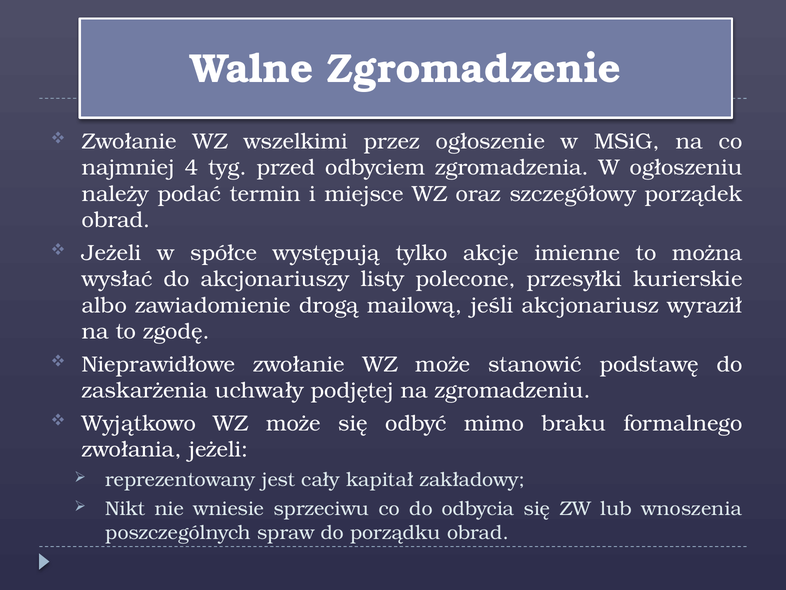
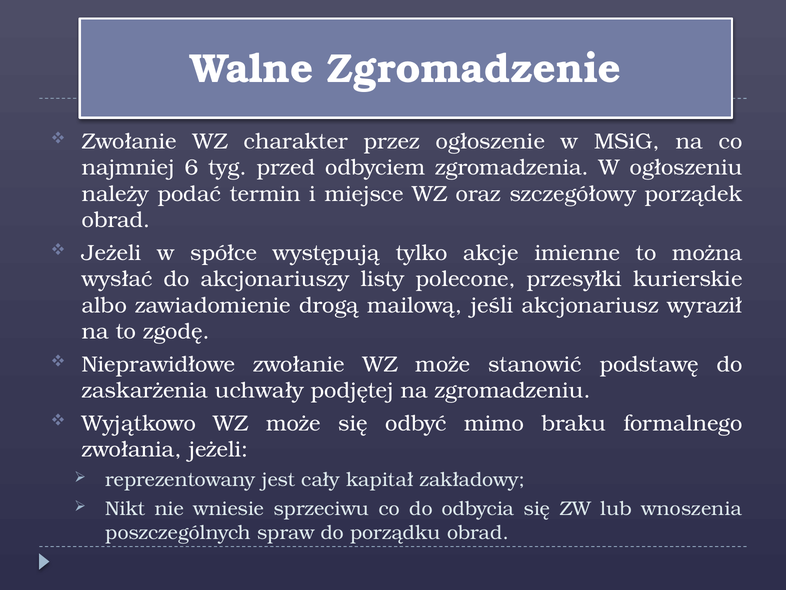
wszelkimi: wszelkimi -> charakter (296, 141)
4: 4 -> 6 (191, 168)
